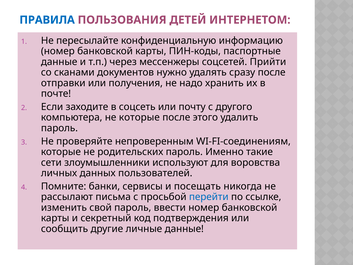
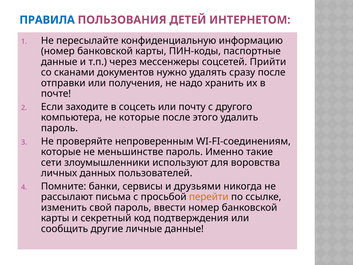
родительских: родительских -> меньшинстве (130, 152)
посещать: посещать -> друзьями (197, 186)
перейти colour: blue -> orange (209, 197)
